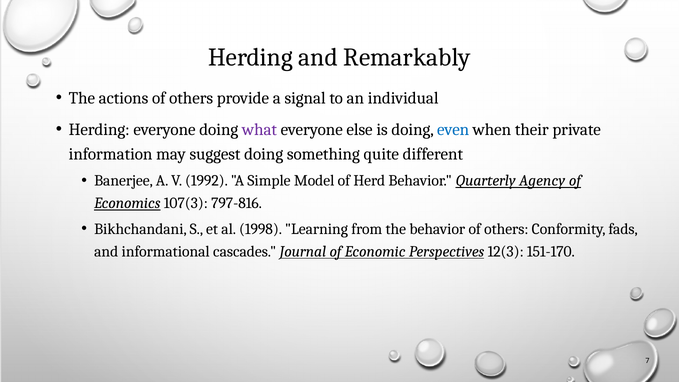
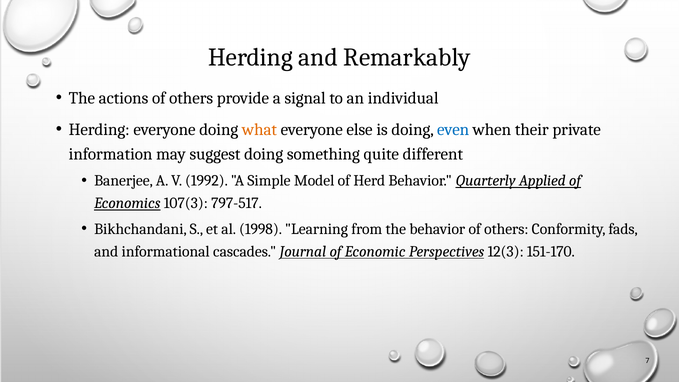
what colour: purple -> orange (259, 130)
Agency: Agency -> Applied (542, 181)
797-816: 797-816 -> 797-517 (237, 203)
